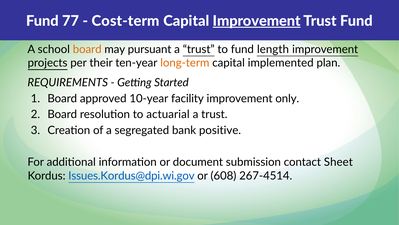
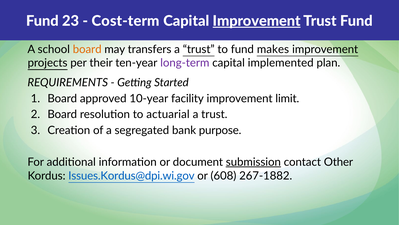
77: 77 -> 23 (71, 21)
pursuant: pursuant -> transfers (150, 49)
length: length -> makes (273, 49)
long-term colour: orange -> purple (185, 63)
only: only -> limit (287, 98)
positive: positive -> purpose (220, 130)
submission underline: none -> present (253, 162)
Sheet: Sheet -> Other (338, 162)
267-4514: 267-4514 -> 267-1882 (266, 175)
